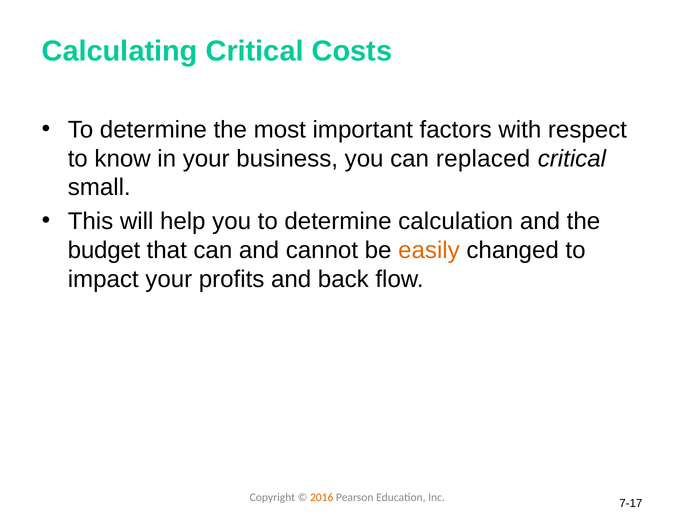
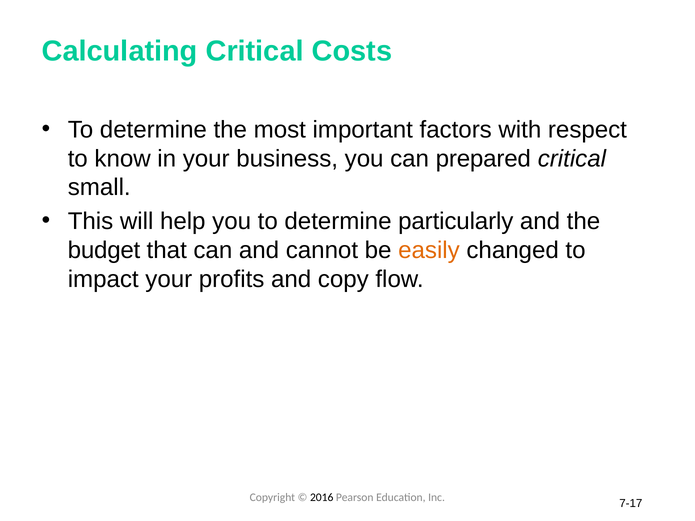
replaced: replaced -> prepared (483, 159)
calculation: calculation -> particularly (456, 221)
back: back -> copy (343, 279)
2016 colour: orange -> black (322, 498)
